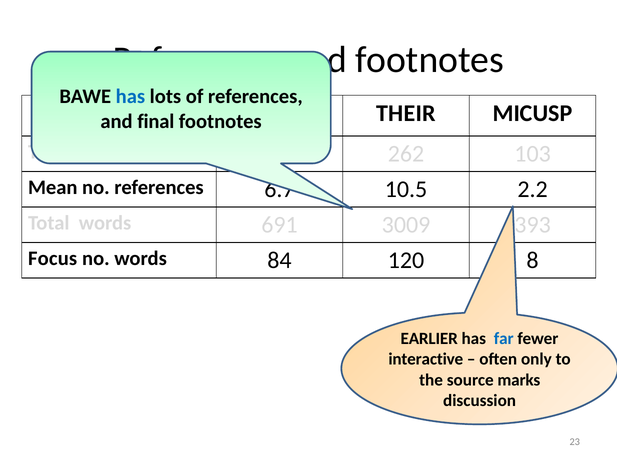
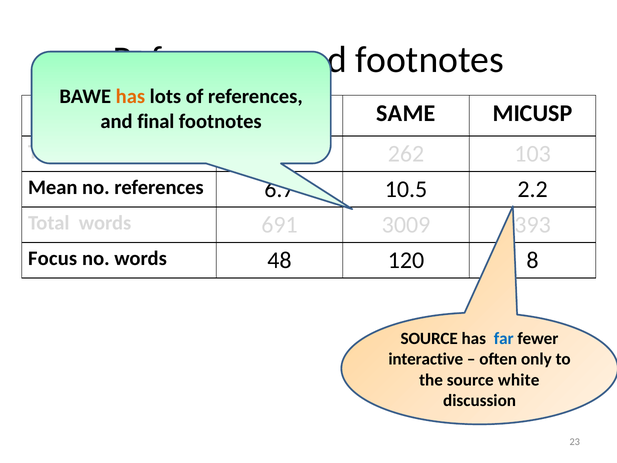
has colour: blue -> orange (130, 97)
THEIR: THEIR -> SAME (406, 113)
84: 84 -> 48 (279, 260)
EARLIER: EARLIER -> SOURCE (429, 339)
marks: marks -> white (519, 380)
